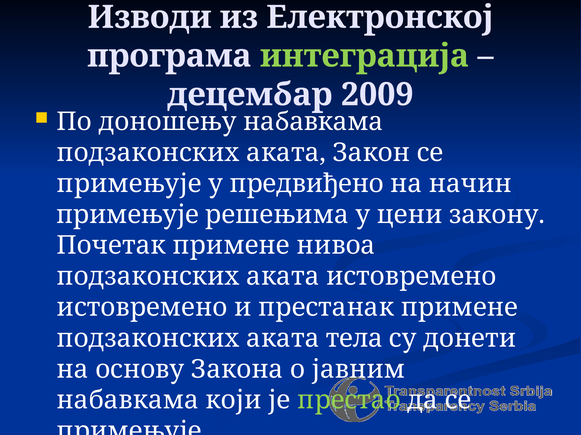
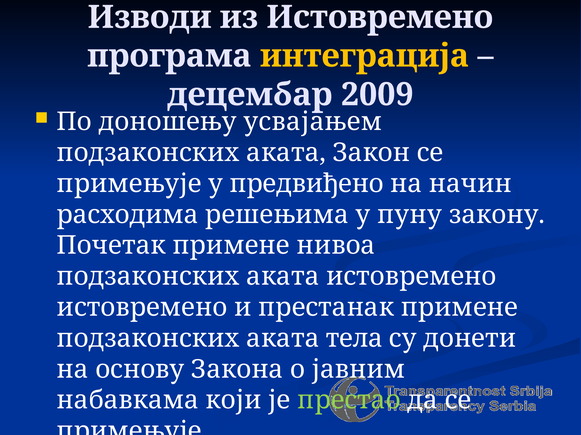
из Електронској: Електронској -> Истовремено (380, 17)
интеграција colour: light green -> yellow (365, 56)
доношењу набавкама: набавкама -> усвајањем (313, 122)
примењује: примењује -> расходима (128, 215)
цени: цени -> пуну (410, 215)
